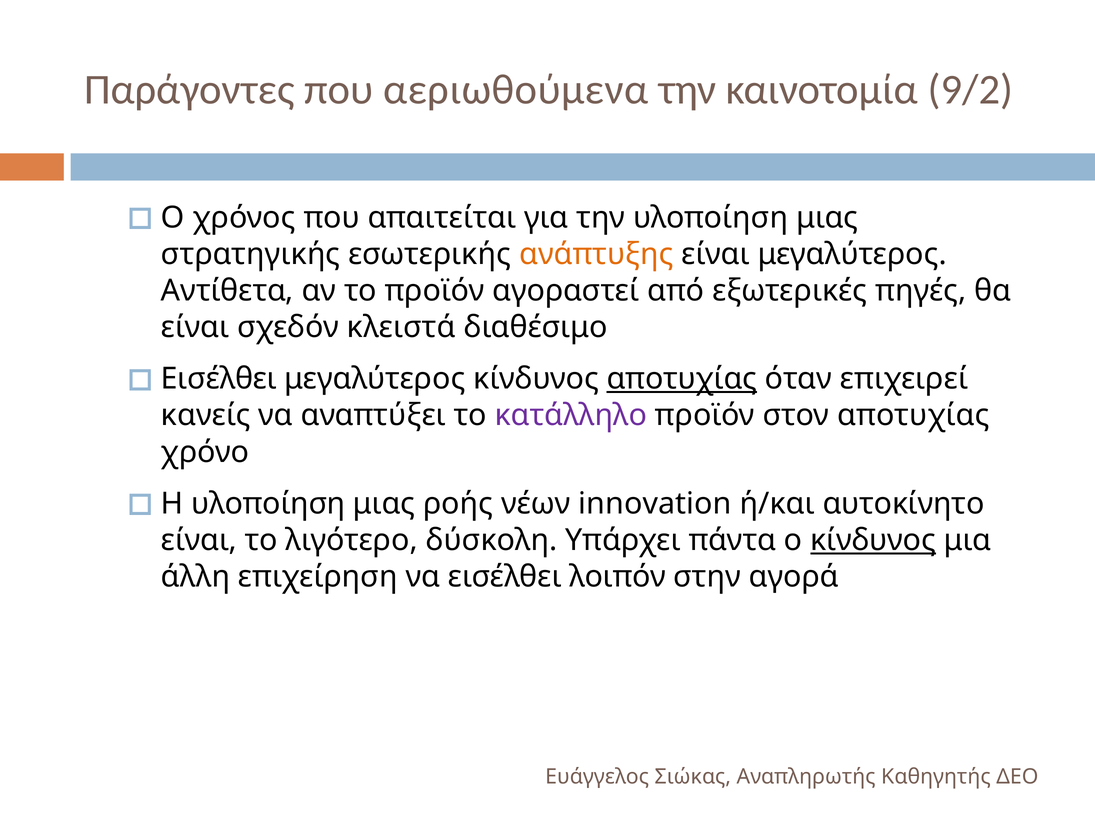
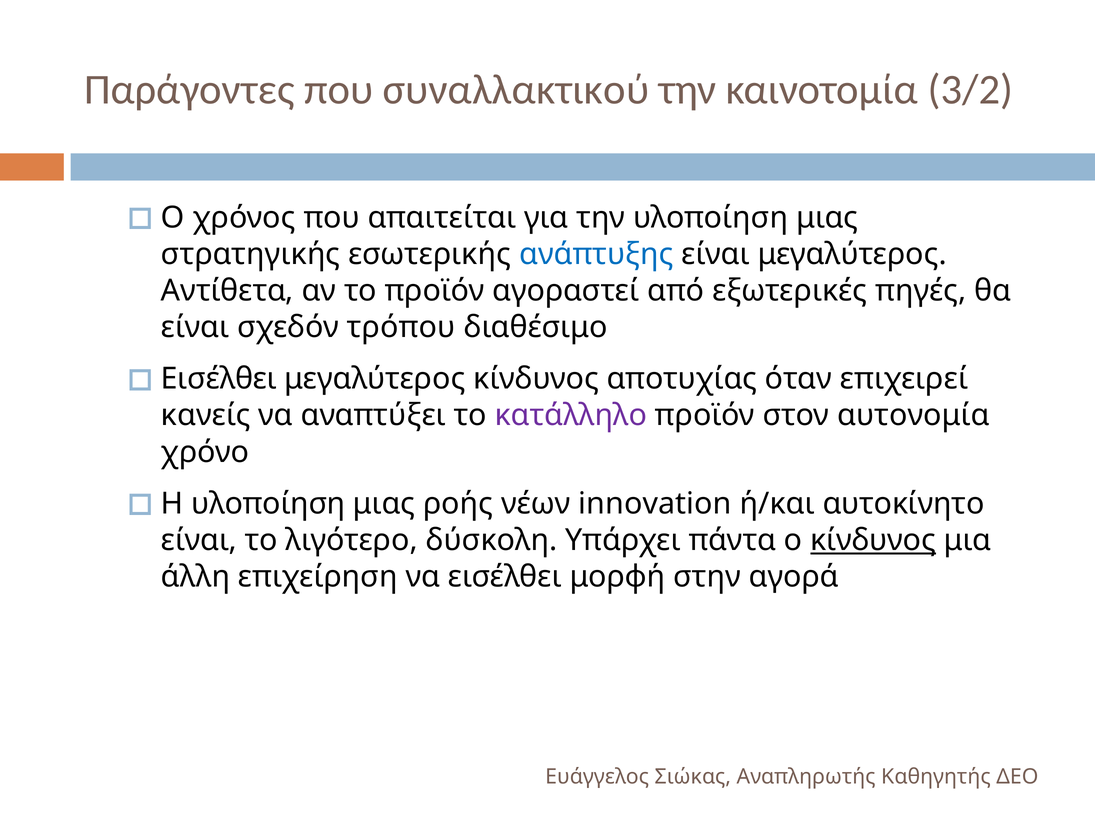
αεριωθούμενα: αεριωθούμενα -> συναλλακτικού (516, 90)
9/2: 9/2 -> 3/2 (970, 90)
ανάπτυξης colour: orange -> blue (596, 254)
κλειστά: κλειστά -> τρόπου (401, 327)
αποτυχίας underline: present -> none (682, 379)
στον αποτυχίας: αποτυχίας -> αυτονομία (913, 416)
λοιπόν: λοιπόν -> μορφή (617, 577)
